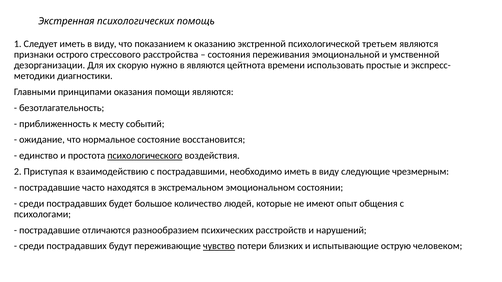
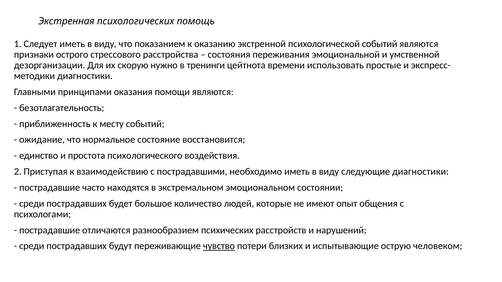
психологической третьем: третьем -> событий (380, 44)
в являются: являются -> тренинги (206, 65)
психологического underline: present -> none (145, 156)
следующие чрезмерным: чрезмерным -> диагностики (421, 172)
